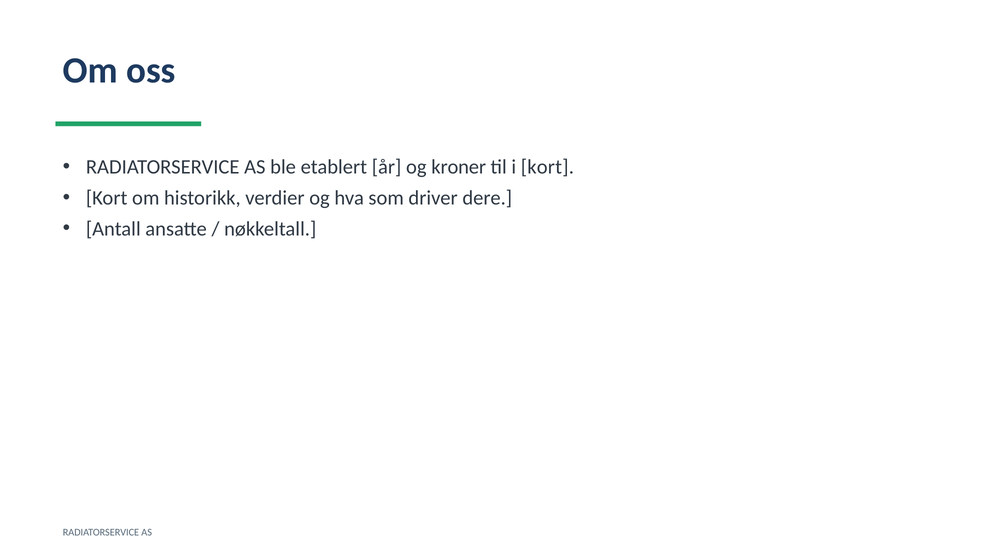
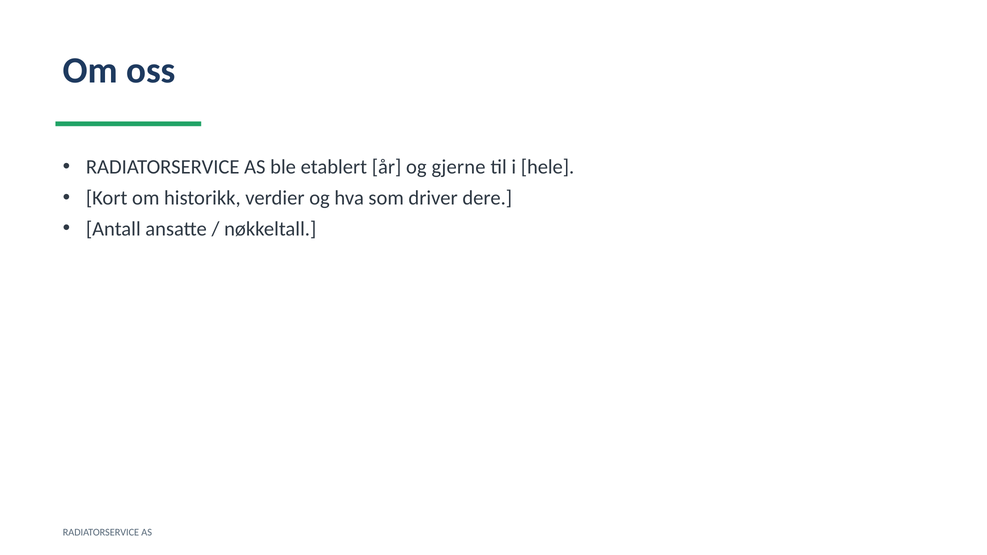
kroner: kroner -> gjerne (459, 167)
i kort: kort -> hele (547, 167)
